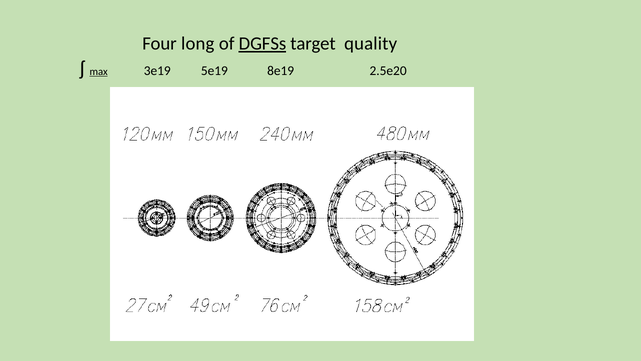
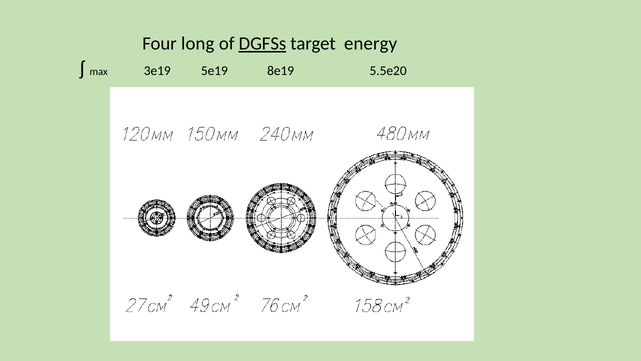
quality: quality -> energy (371, 44)
max underline: present -> none (99, 71)
2.5e20: 2.5e20 -> 5.5e20 (388, 71)
